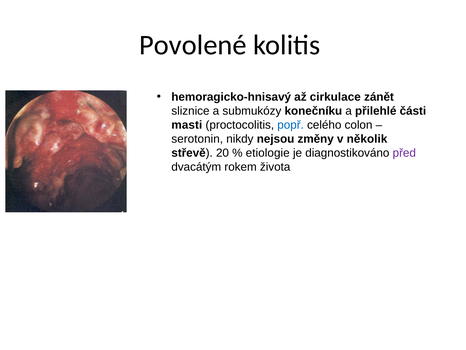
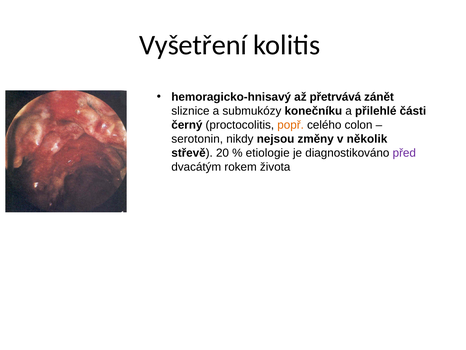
Povolené: Povolené -> Vyšetření (193, 45)
cirkulace: cirkulace -> přetrvává (335, 97)
masti: masti -> černý (187, 125)
popř colour: blue -> orange (291, 125)
